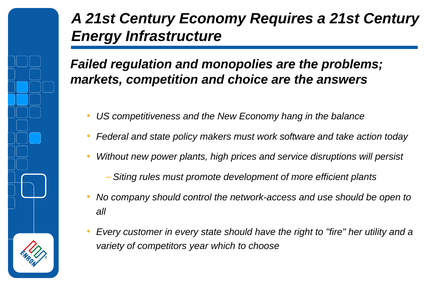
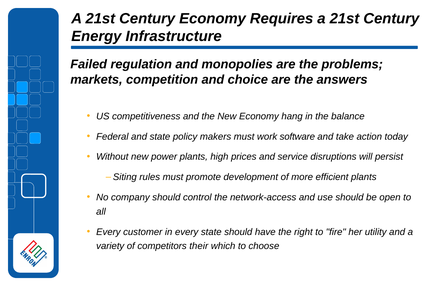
year: year -> their (199, 246)
